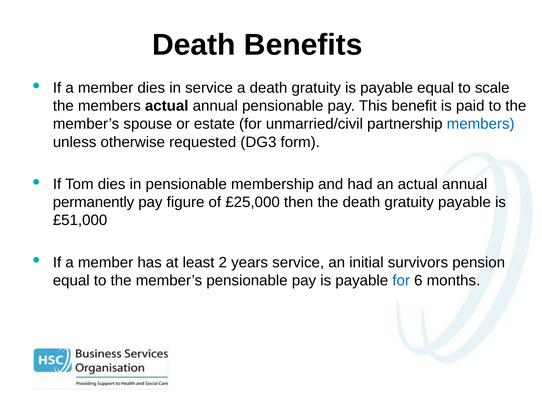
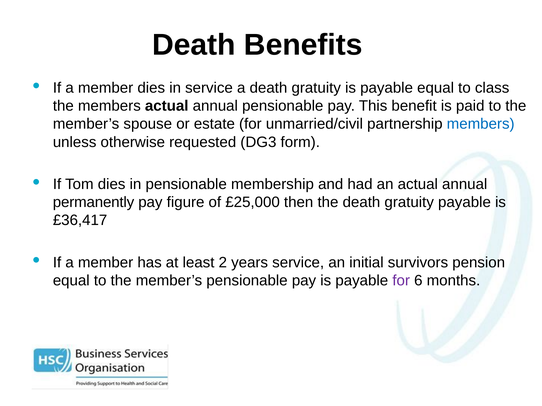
scale: scale -> class (492, 88)
£51,000: £51,000 -> £36,417 (80, 221)
for colour: blue -> purple (401, 281)
